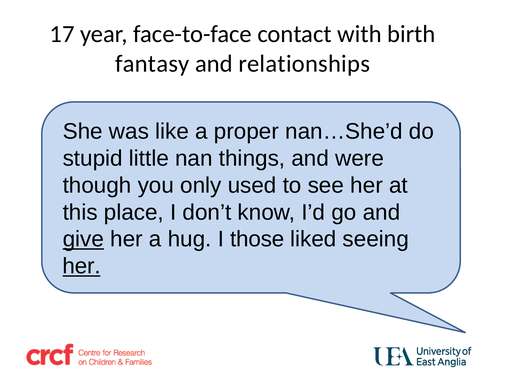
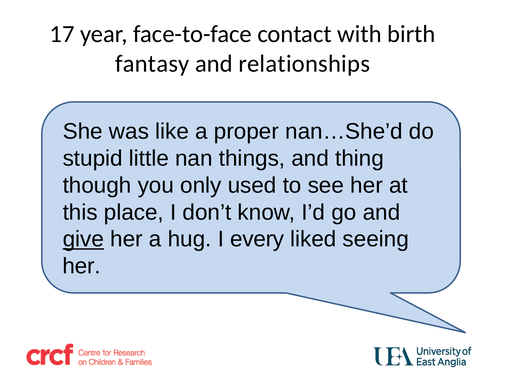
were: were -> thing (360, 159)
those: those -> every (257, 240)
her underline: present -> none (82, 267)
